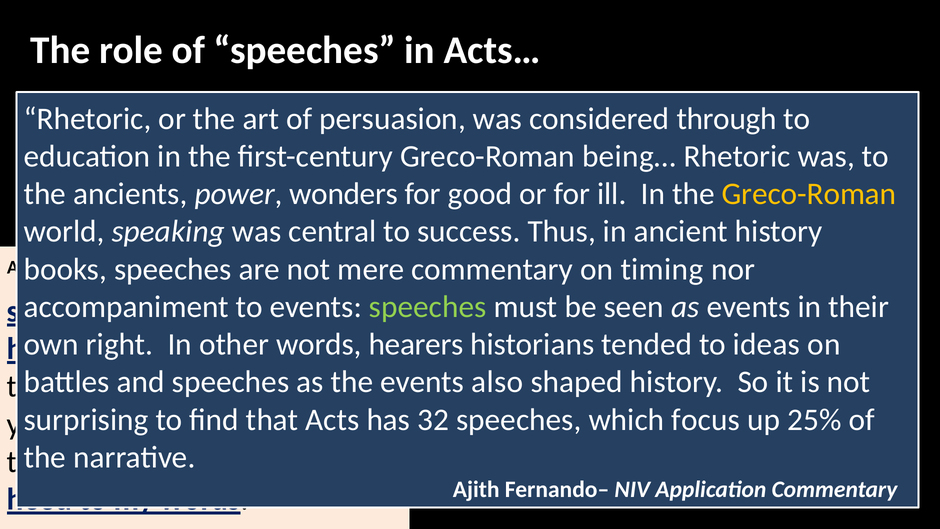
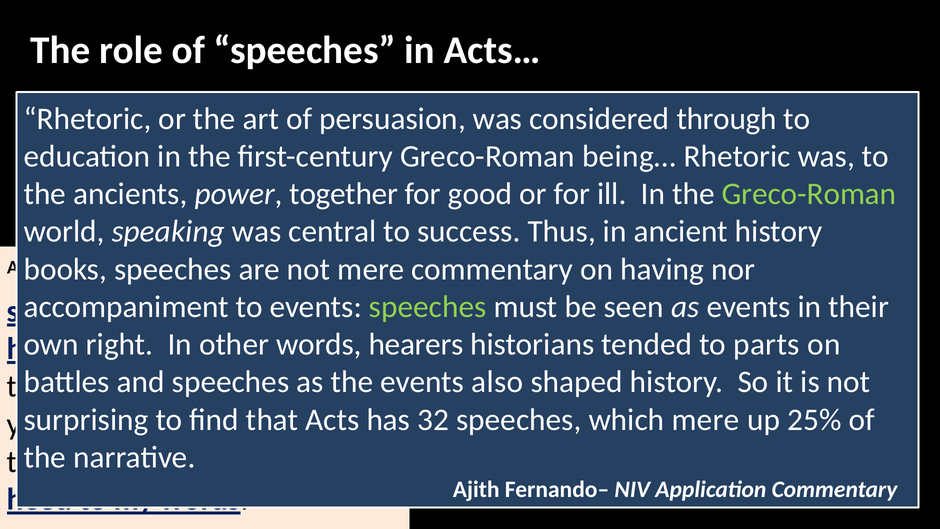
wonders: wonders -> together (344, 194)
Greco-Roman colour: yellow -> light green (809, 194)
timing: timing -> having (662, 269)
ideas: ideas -> parts (767, 344)
which focus: focus -> mere (706, 419)
